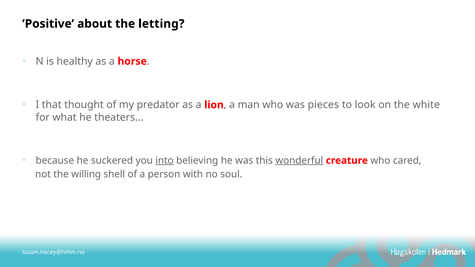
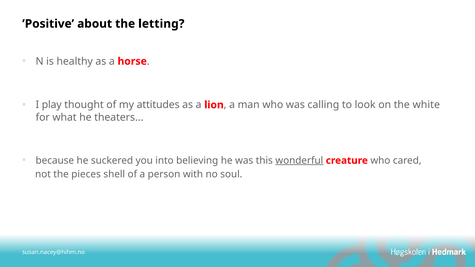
that: that -> play (52, 105)
predator: predator -> attitudes (158, 105)
pieces: pieces -> calling (323, 105)
into underline: present -> none (165, 161)
willing: willing -> pieces (86, 175)
